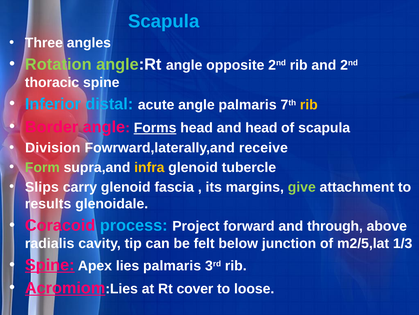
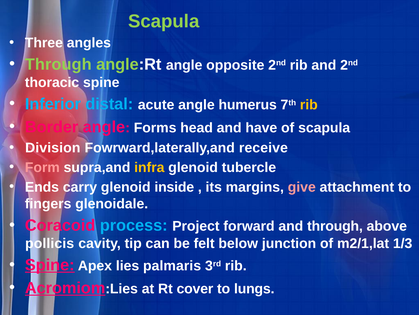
Scapula colour: light blue -> light green (164, 21)
Rotation: Rotation -> Through (58, 64)
angle palmaris: palmaris -> humerus (248, 105)
Forms underline: present -> none (155, 128)
and head: head -> have (261, 128)
Form colour: light green -> pink (42, 167)
Slips: Slips -> Ends (42, 187)
fascia: fascia -> inside (174, 187)
give colour: light green -> pink (302, 187)
results: results -> fingers (48, 203)
radialis: radialis -> pollicis (50, 243)
m2/5,lat: m2/5,lat -> m2/1,lat (363, 243)
loose: loose -> lungs (254, 288)
